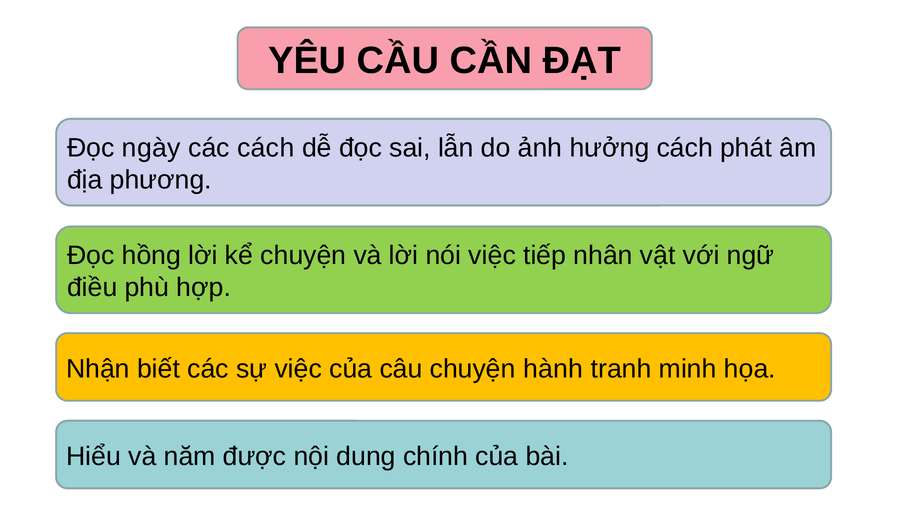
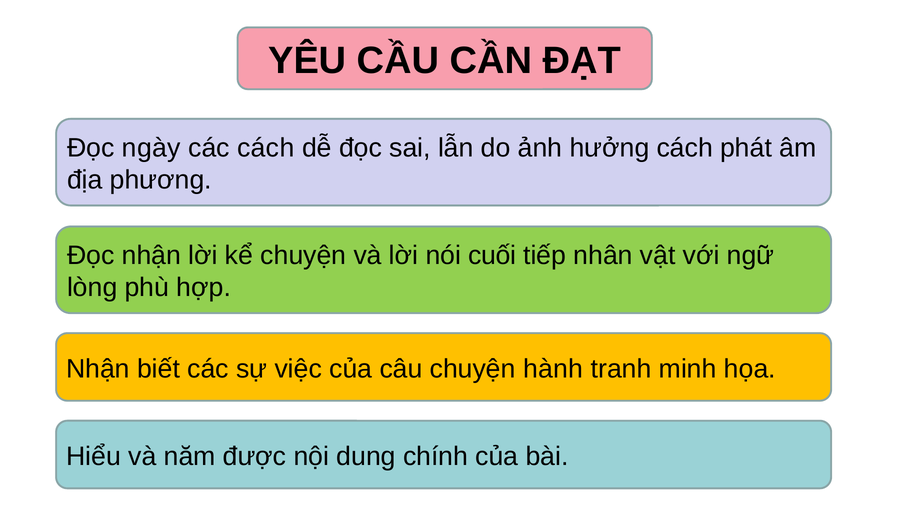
Đọc hồng: hồng -> nhận (151, 256)
nói việc: việc -> cuối (492, 256)
điều: điều -> lòng (92, 288)
